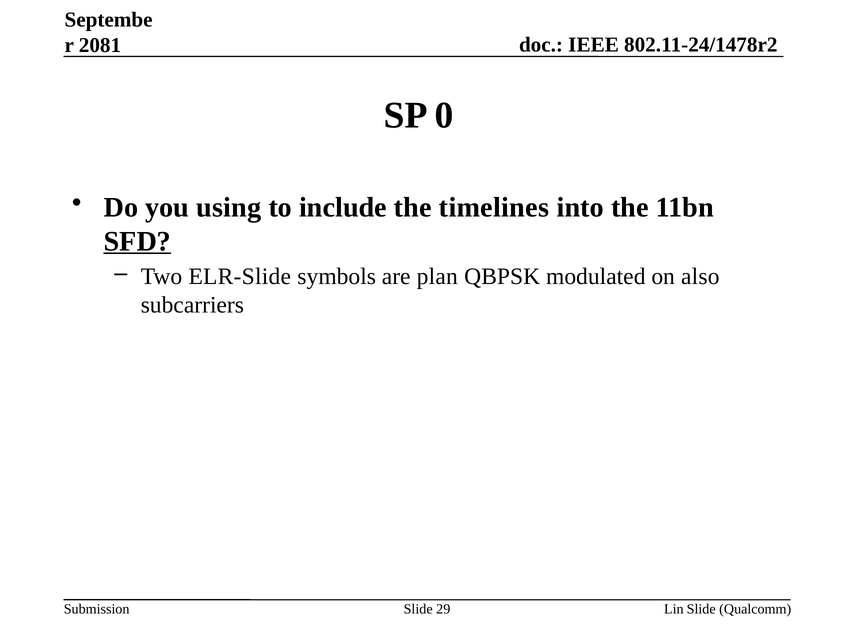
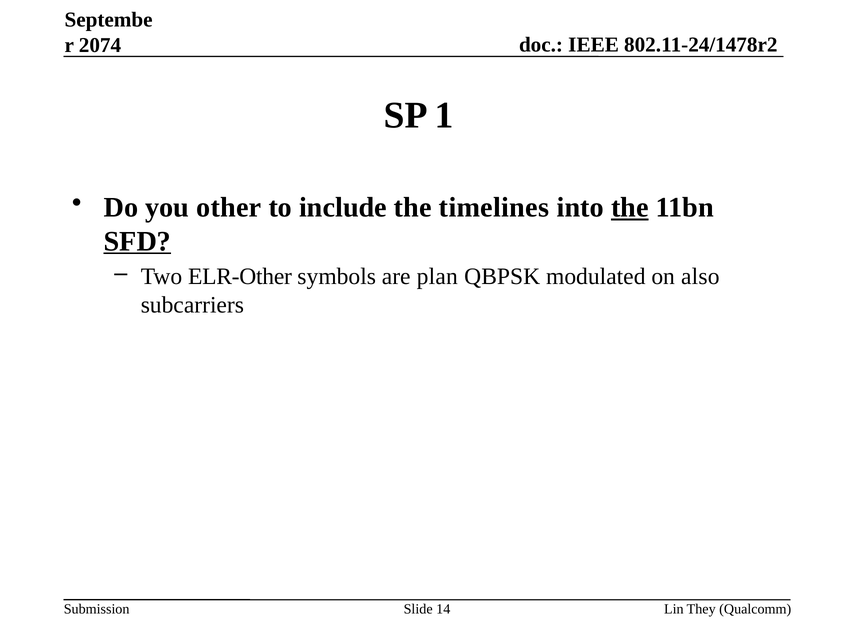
2081: 2081 -> 2074 (100, 45)
0: 0 -> 1 (444, 116)
using: using -> other (229, 207)
the underline: none -> present (630, 207)
ELR-Slide: ELR-Slide -> ELR-Other (240, 277)
29: 29 -> 14 (443, 609)
Lin Slide: Slide -> They (701, 609)
